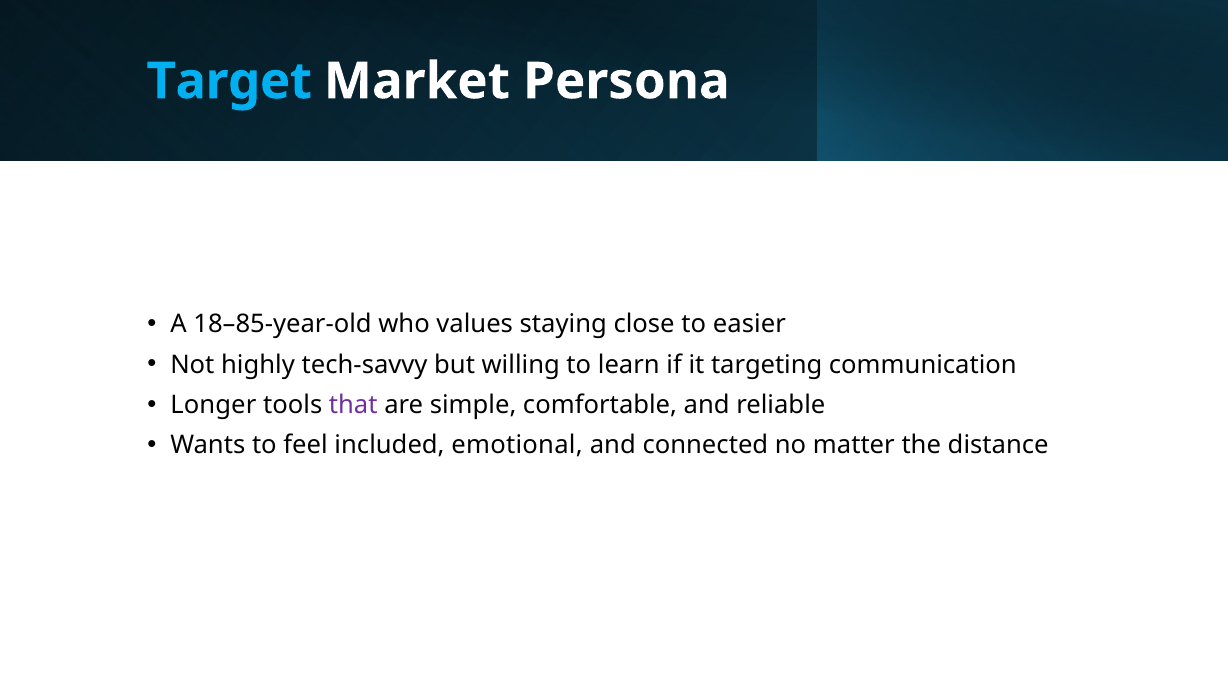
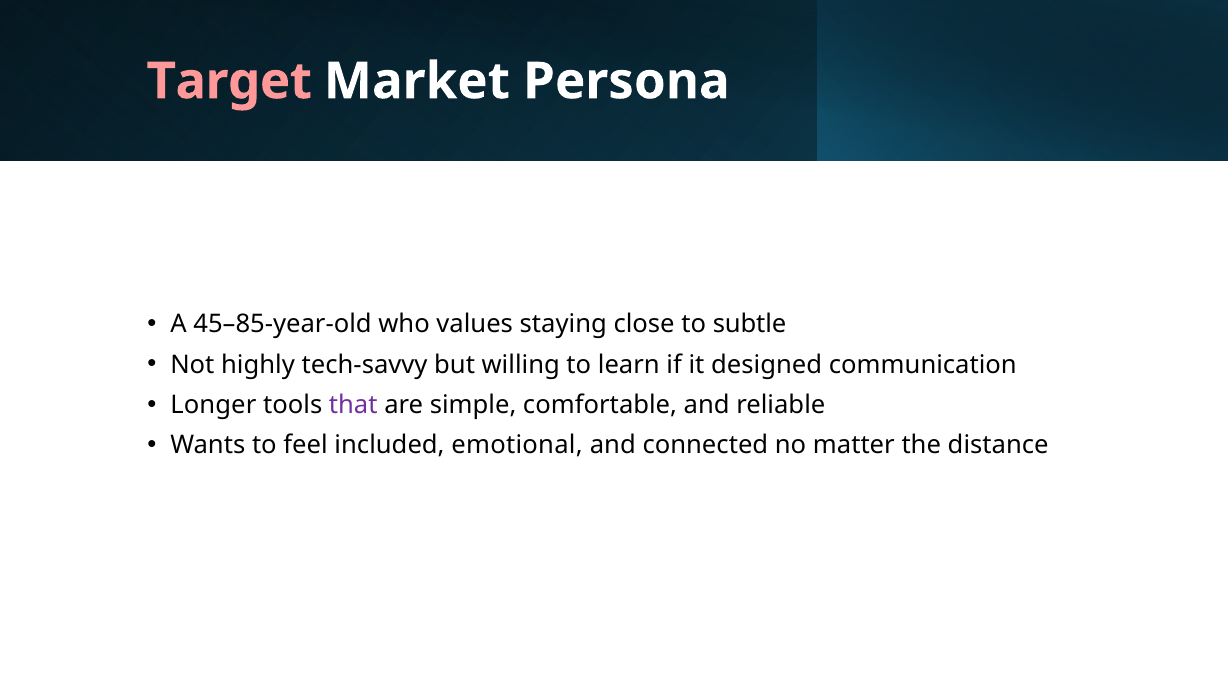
Target colour: light blue -> pink (229, 81)
18–85-year-old: 18–85-year-old -> 45–85-year-old (283, 324)
easier: easier -> subtle (750, 324)
targeting: targeting -> designed (767, 364)
